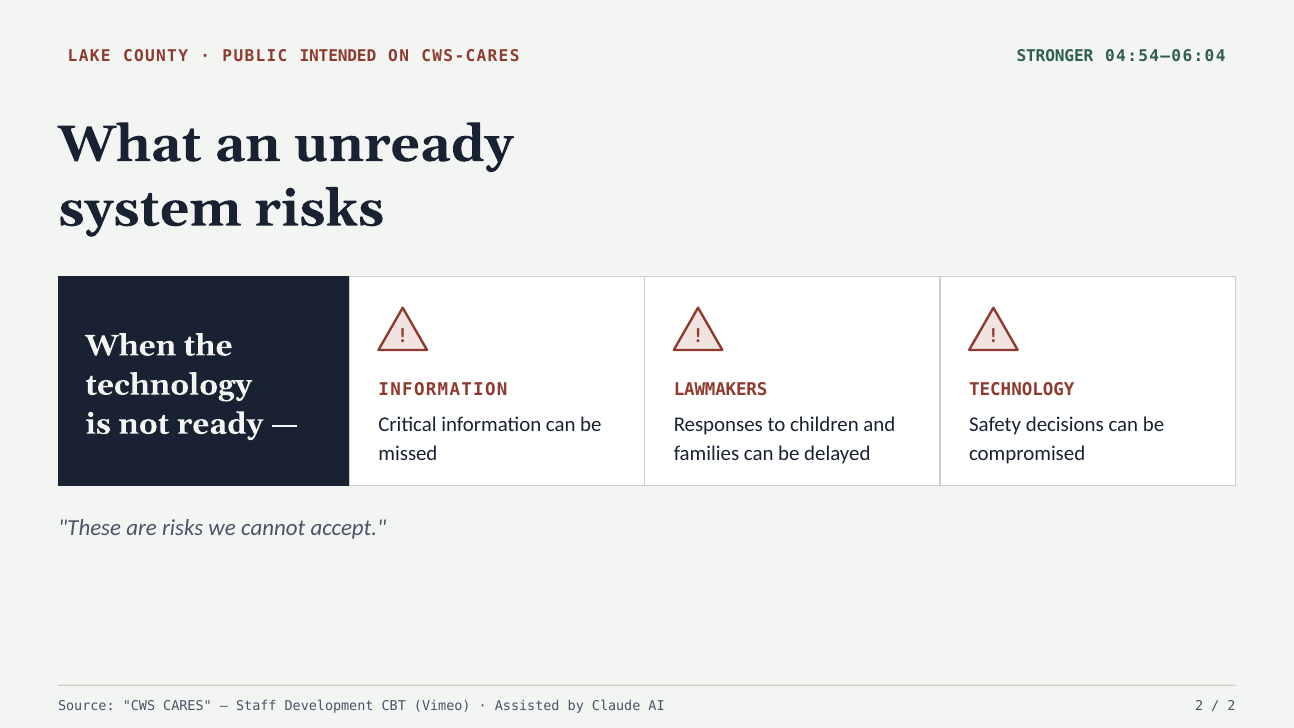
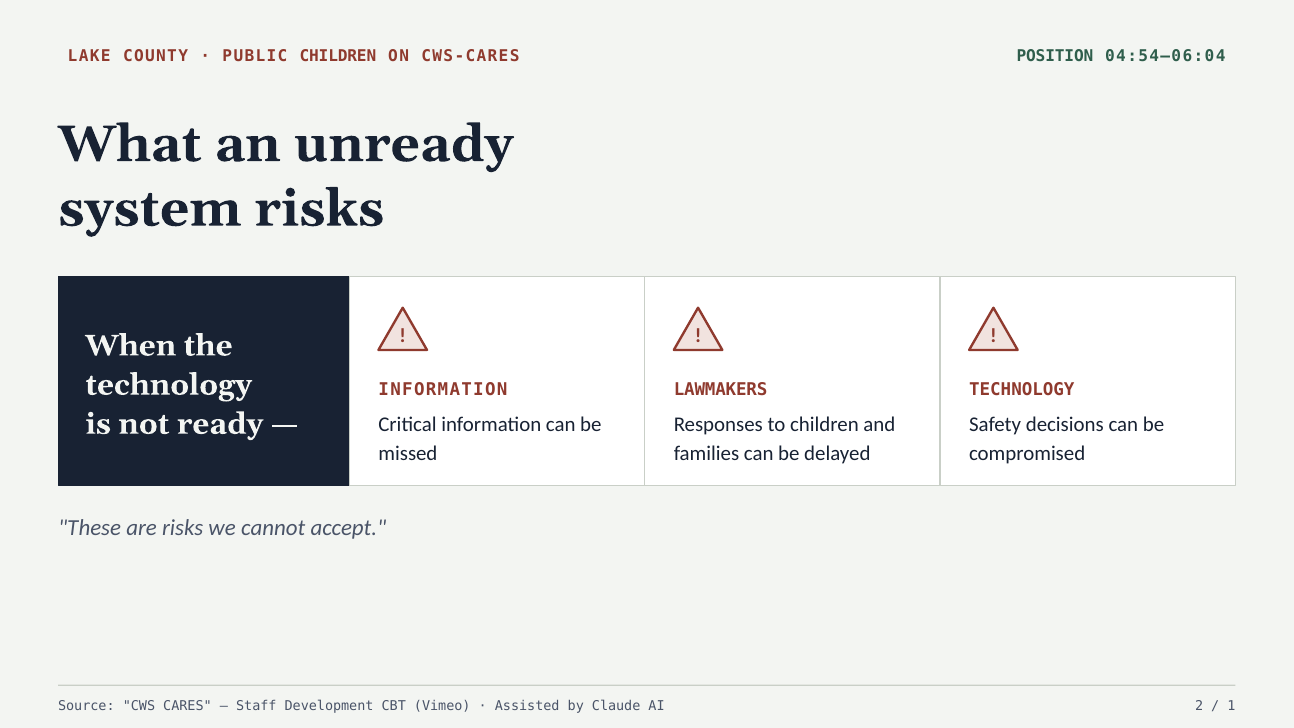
PUBLIC INTENDED: INTENDED -> CHILDREN (338, 56)
STRONGER: STRONGER -> POSITION (1055, 56)
2: 2 -> 1 (1231, 705)
